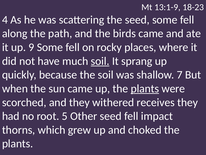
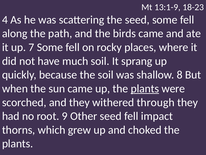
9: 9 -> 7 (31, 47)
soil underline: present -> none (100, 61)
7: 7 -> 8 (180, 75)
receives: receives -> through (156, 102)
5: 5 -> 9 (65, 116)
